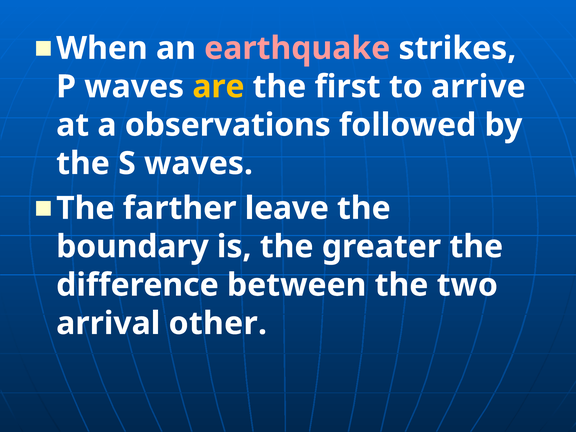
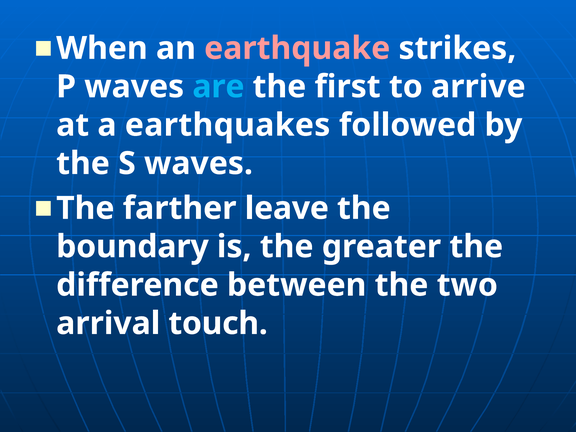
are colour: yellow -> light blue (218, 87)
observations: observations -> earthquakes (228, 125)
other: other -> touch (218, 323)
